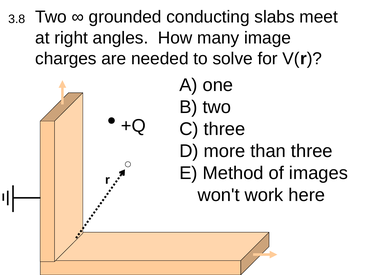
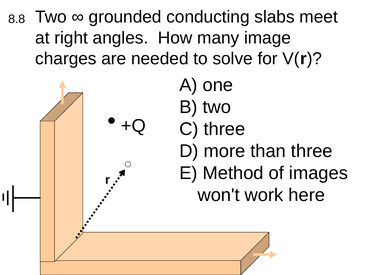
3.8: 3.8 -> 8.8 (17, 19)
